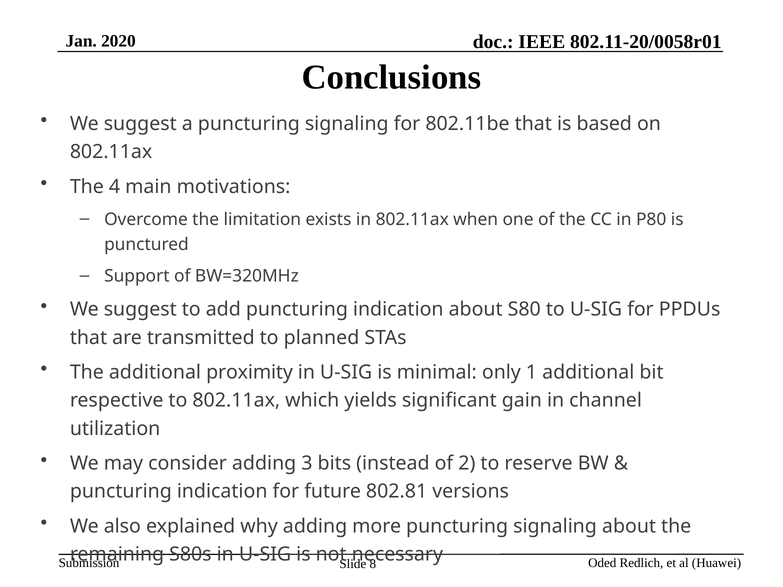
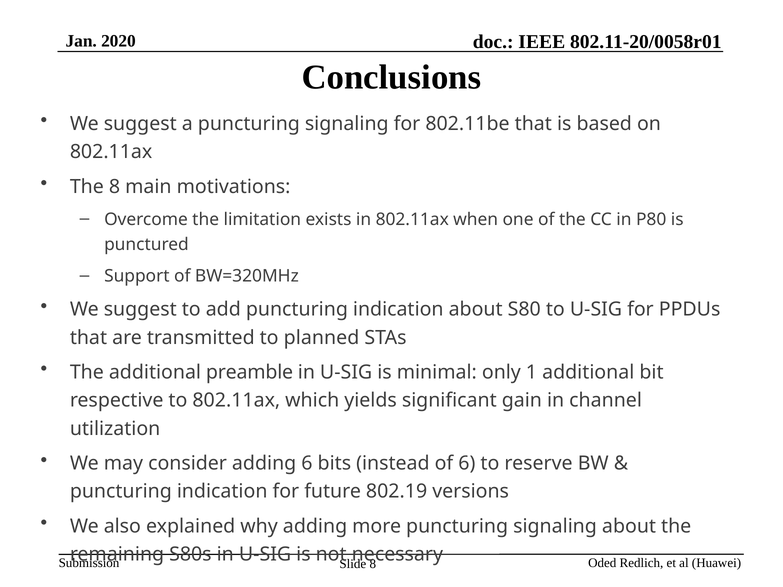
The 4: 4 -> 8 (114, 187)
proximity: proximity -> preamble (250, 372)
adding 3: 3 -> 6 (307, 463)
of 2: 2 -> 6 (467, 463)
802.81: 802.81 -> 802.19 (397, 492)
